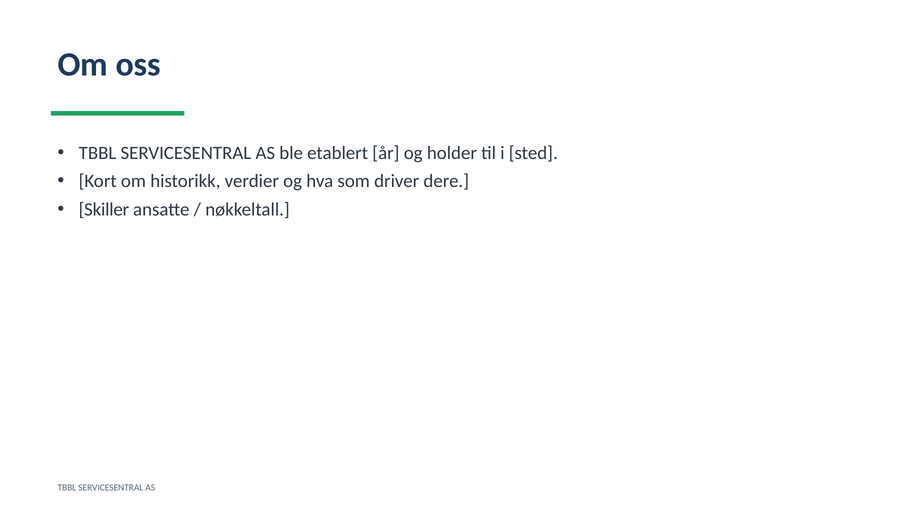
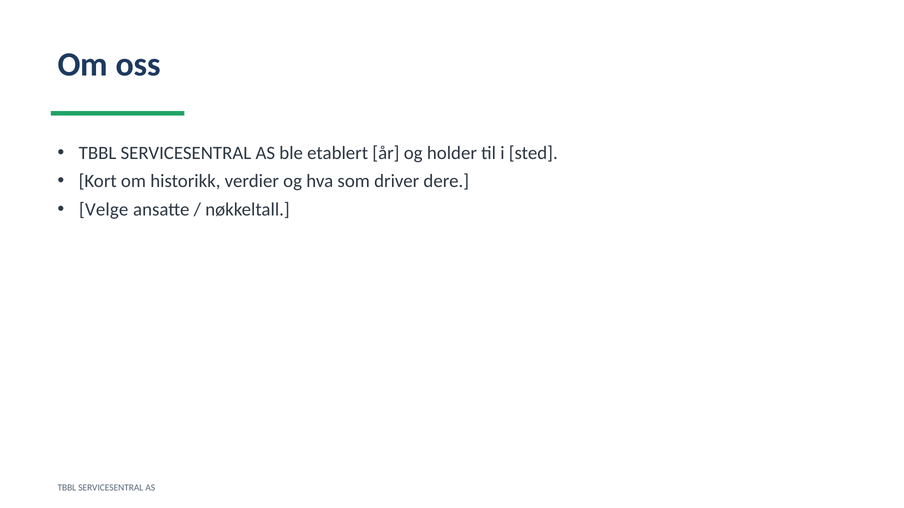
Skiller: Skiller -> Velge (104, 210)
